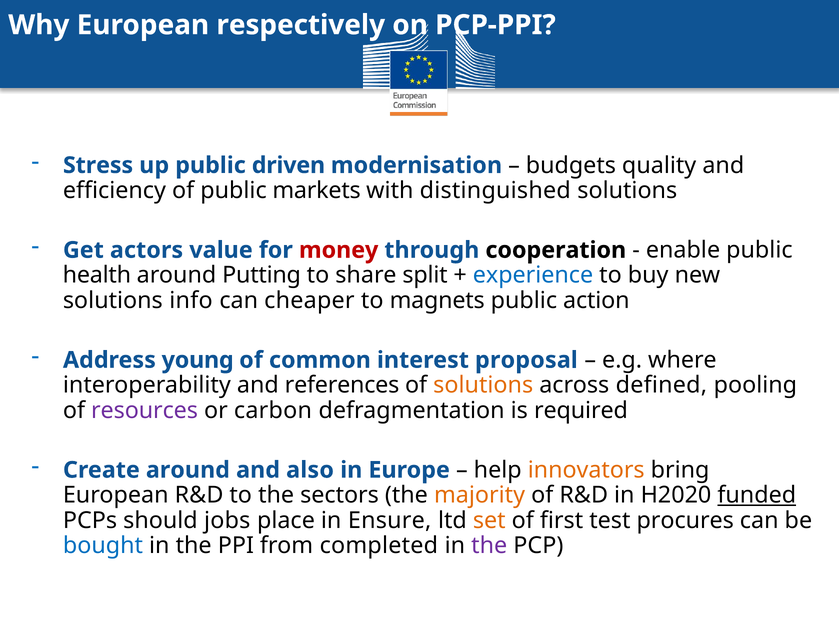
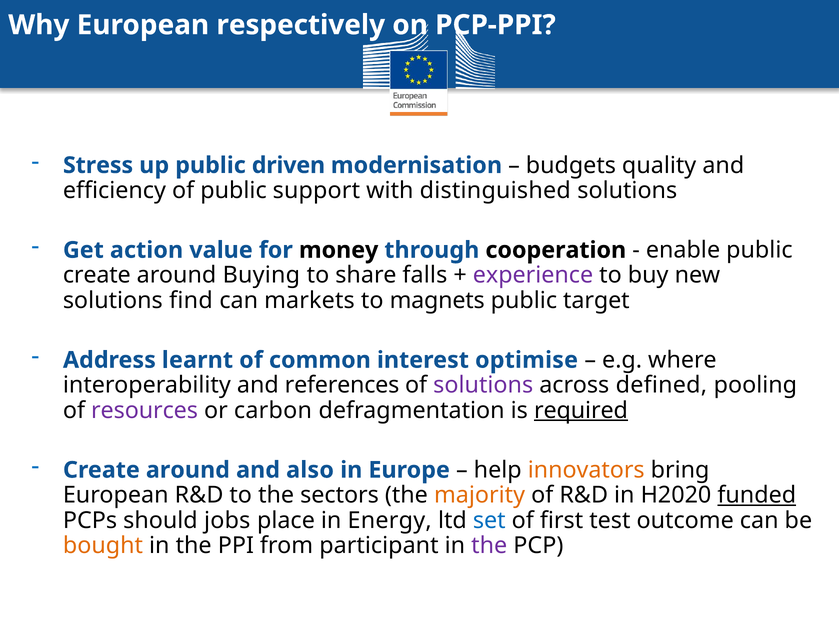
markets: markets -> support (316, 191)
actors: actors -> action (147, 250)
money colour: red -> black (339, 250)
health: health -> create (97, 275)
Putting: Putting -> Buying (261, 275)
split: split -> falls (425, 275)
experience colour: blue -> purple (533, 275)
info: info -> find (191, 301)
cheaper: cheaper -> markets (309, 301)
action: action -> target (596, 301)
young: young -> learnt (197, 360)
proposal: proposal -> optimise (527, 360)
solutions colour: orange -> purple (483, 385)
required underline: none -> present (581, 411)
Ensure: Ensure -> Energy (390, 521)
set colour: orange -> blue (489, 521)
procures: procures -> outcome (685, 521)
bought colour: blue -> orange (103, 546)
completed: completed -> participant (379, 546)
